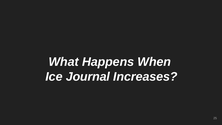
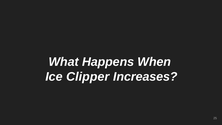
Journal: Journal -> Clipper (88, 77)
